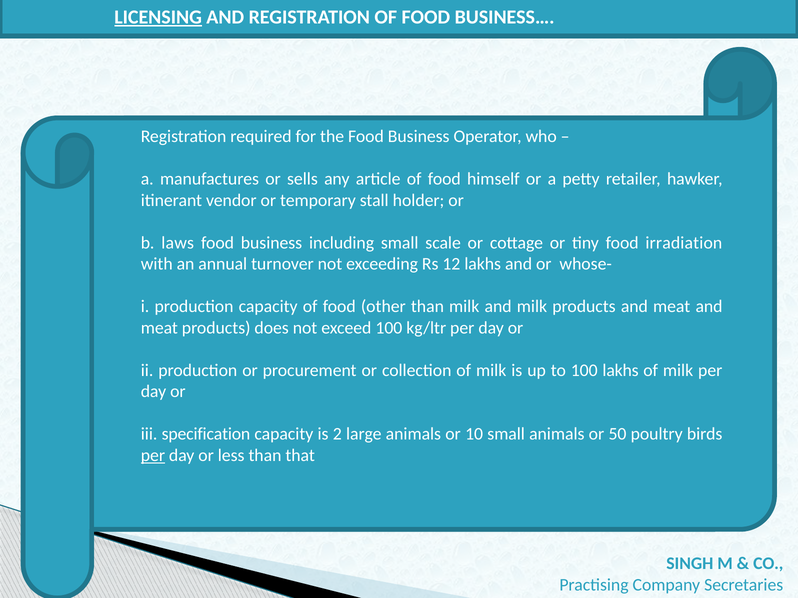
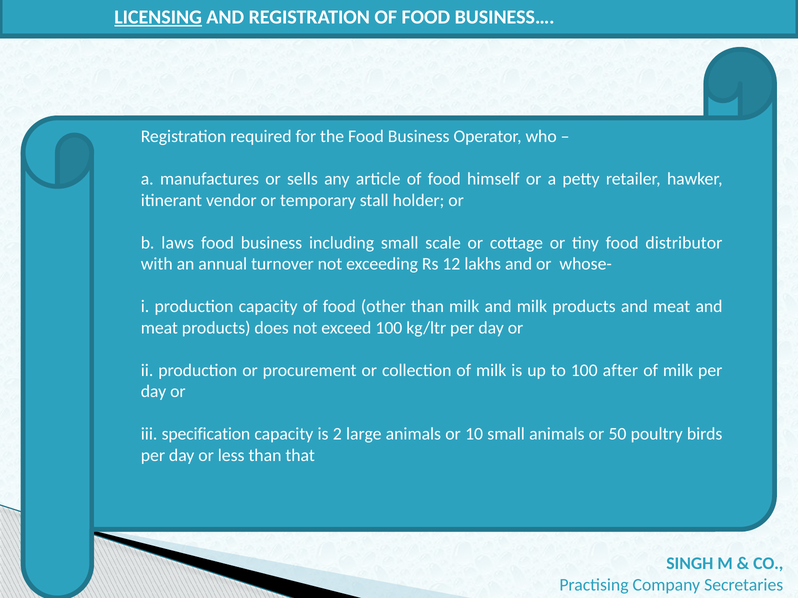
irradiation: irradiation -> distributor (684, 243)
100 lakhs: lakhs -> after (620, 371)
per underline: present -> none (153, 456)
